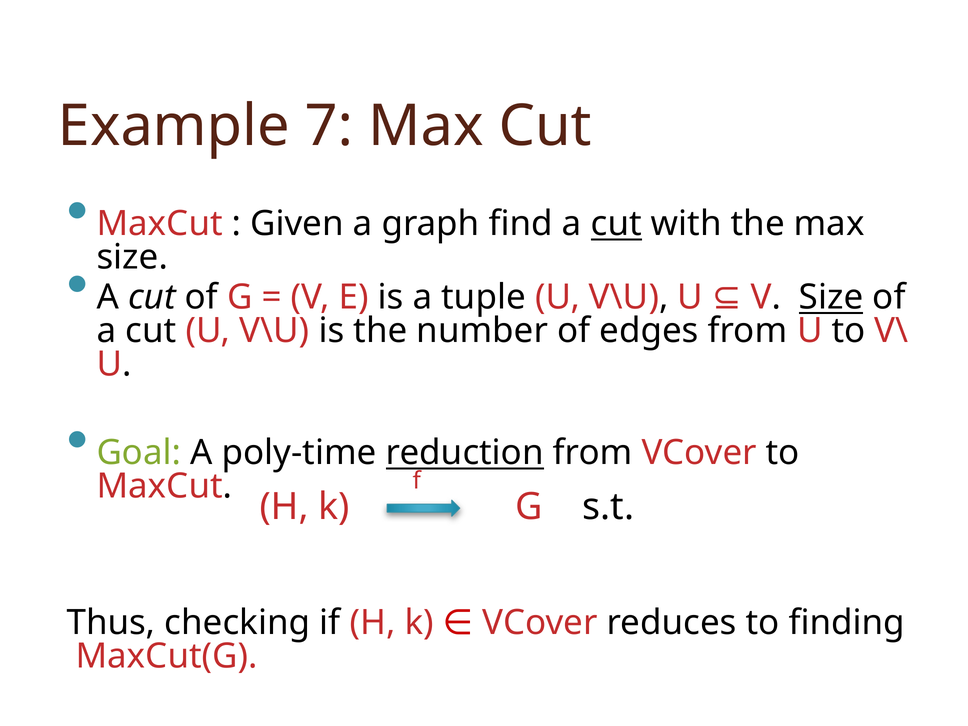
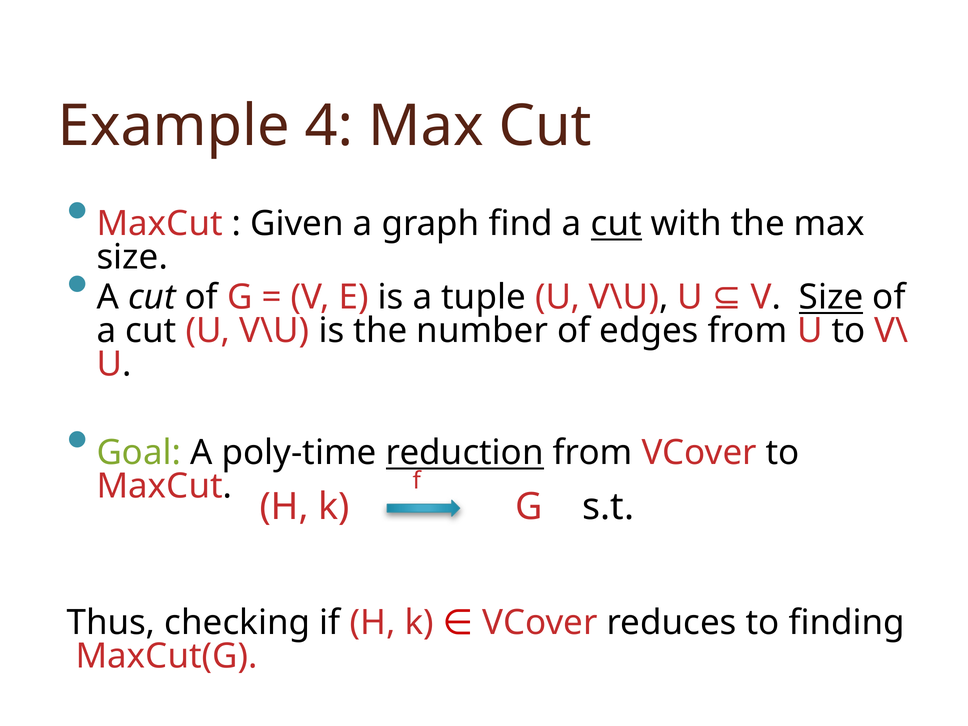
7: 7 -> 4 (329, 126)
